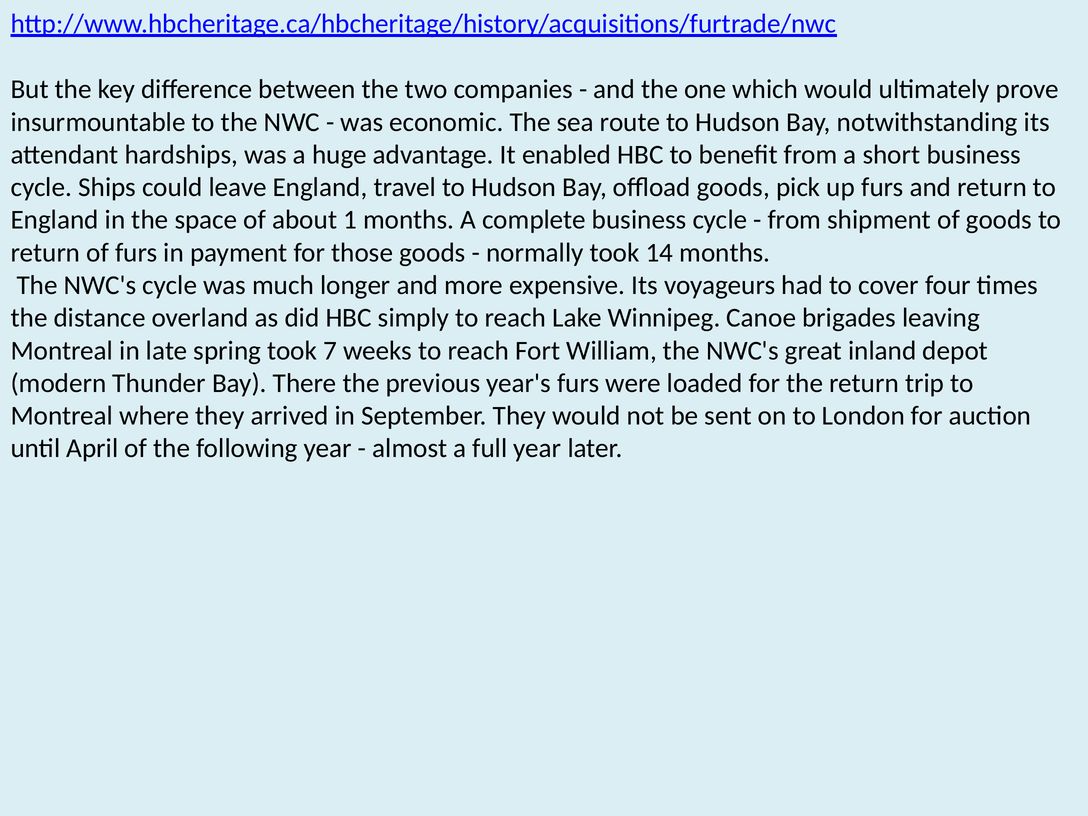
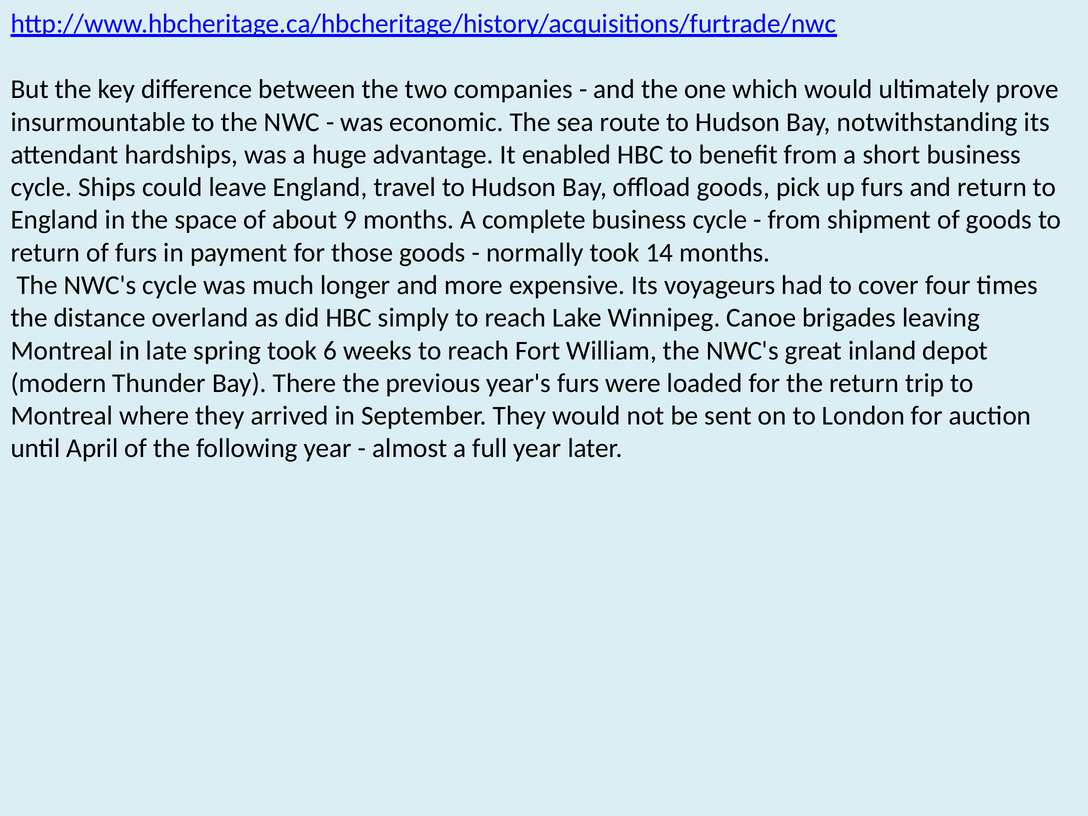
1: 1 -> 9 (350, 220)
7: 7 -> 6 (330, 351)
